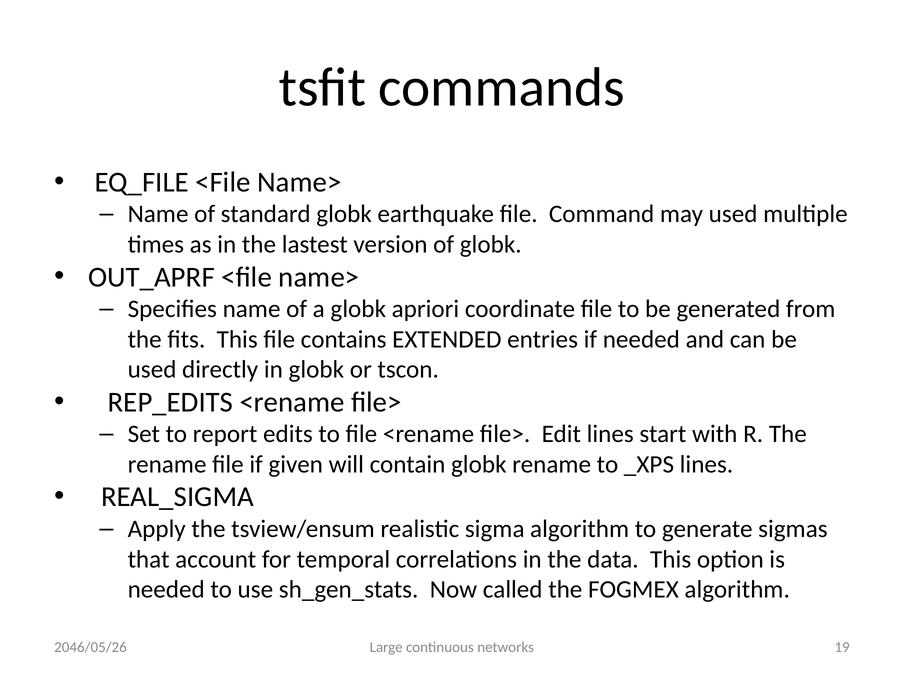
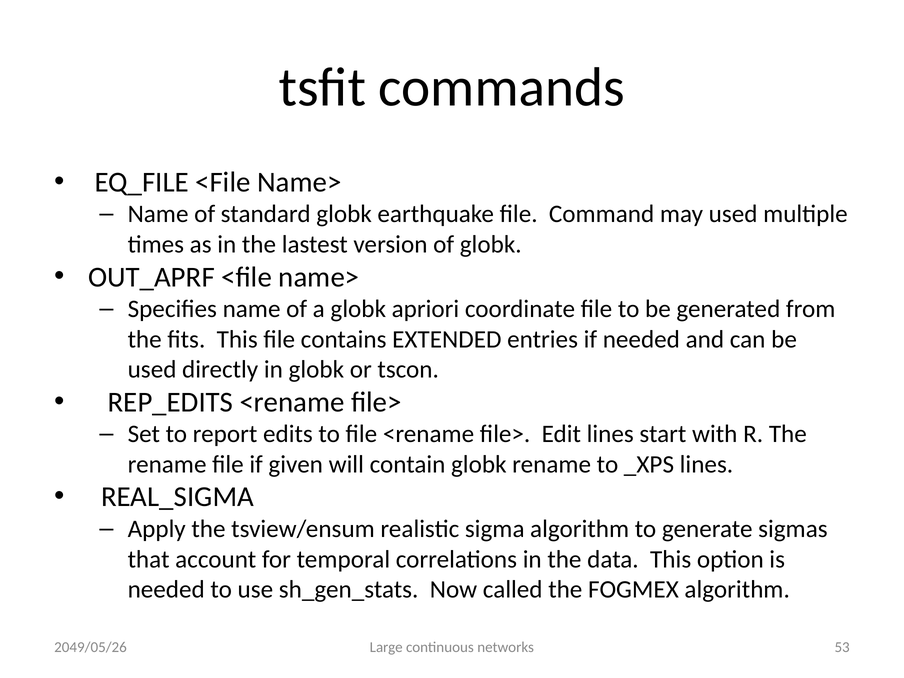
19: 19 -> 53 (842, 647)
2046/05/26: 2046/05/26 -> 2049/05/26 (91, 647)
